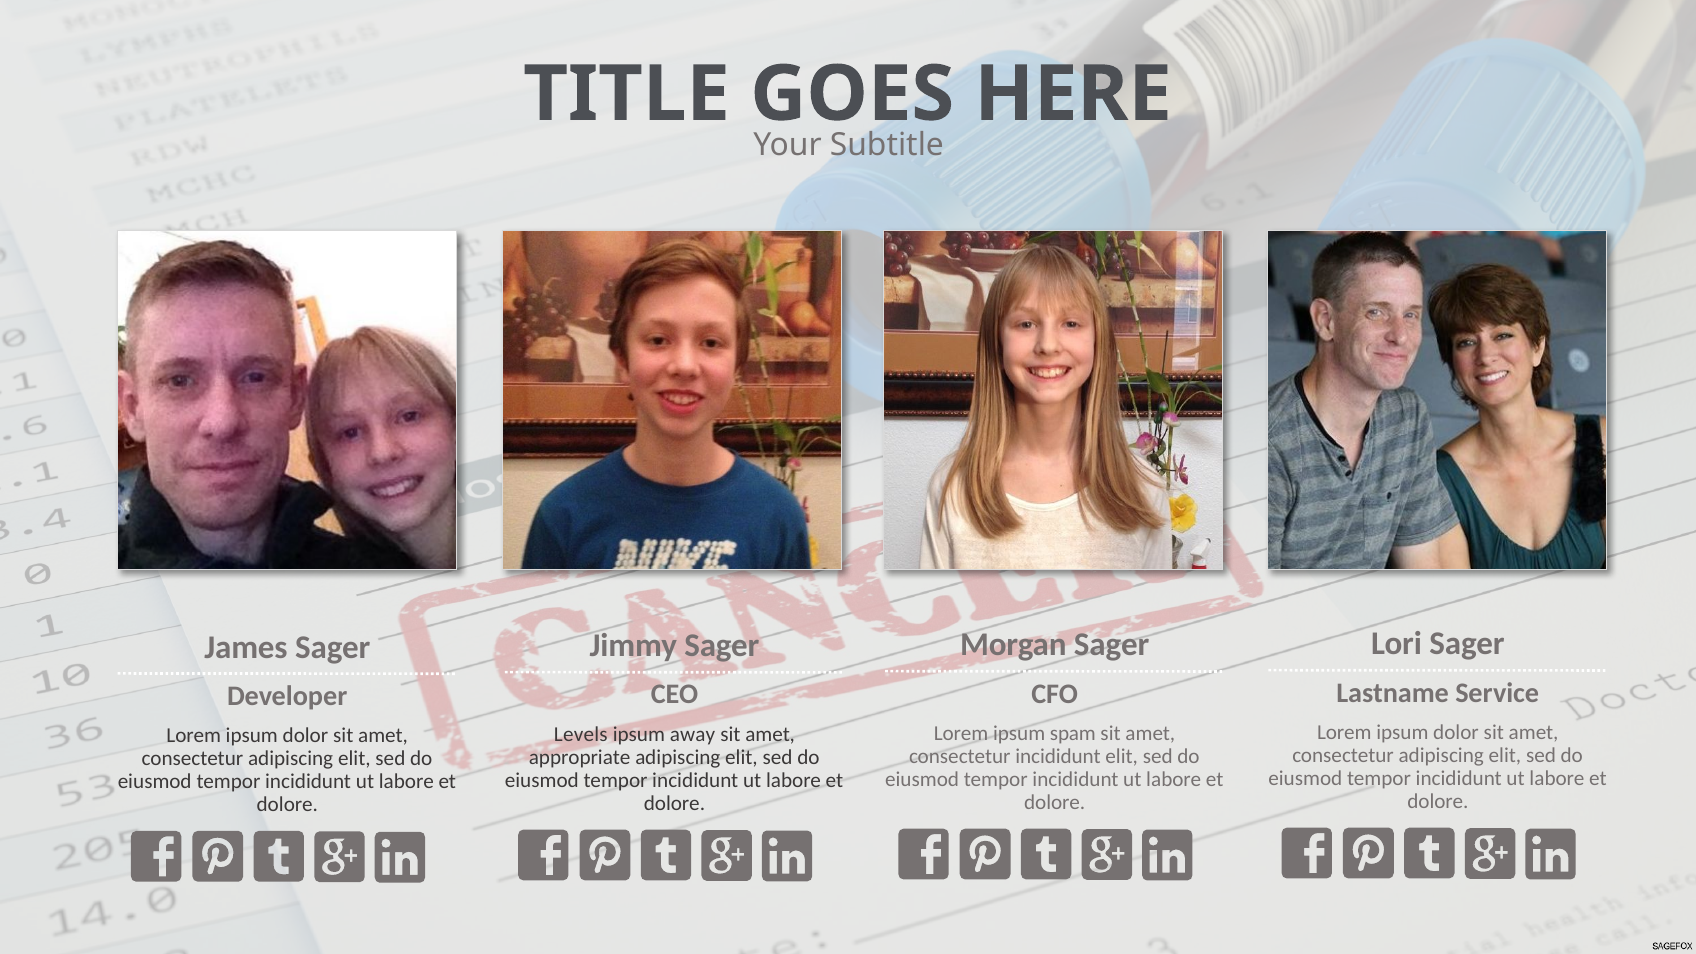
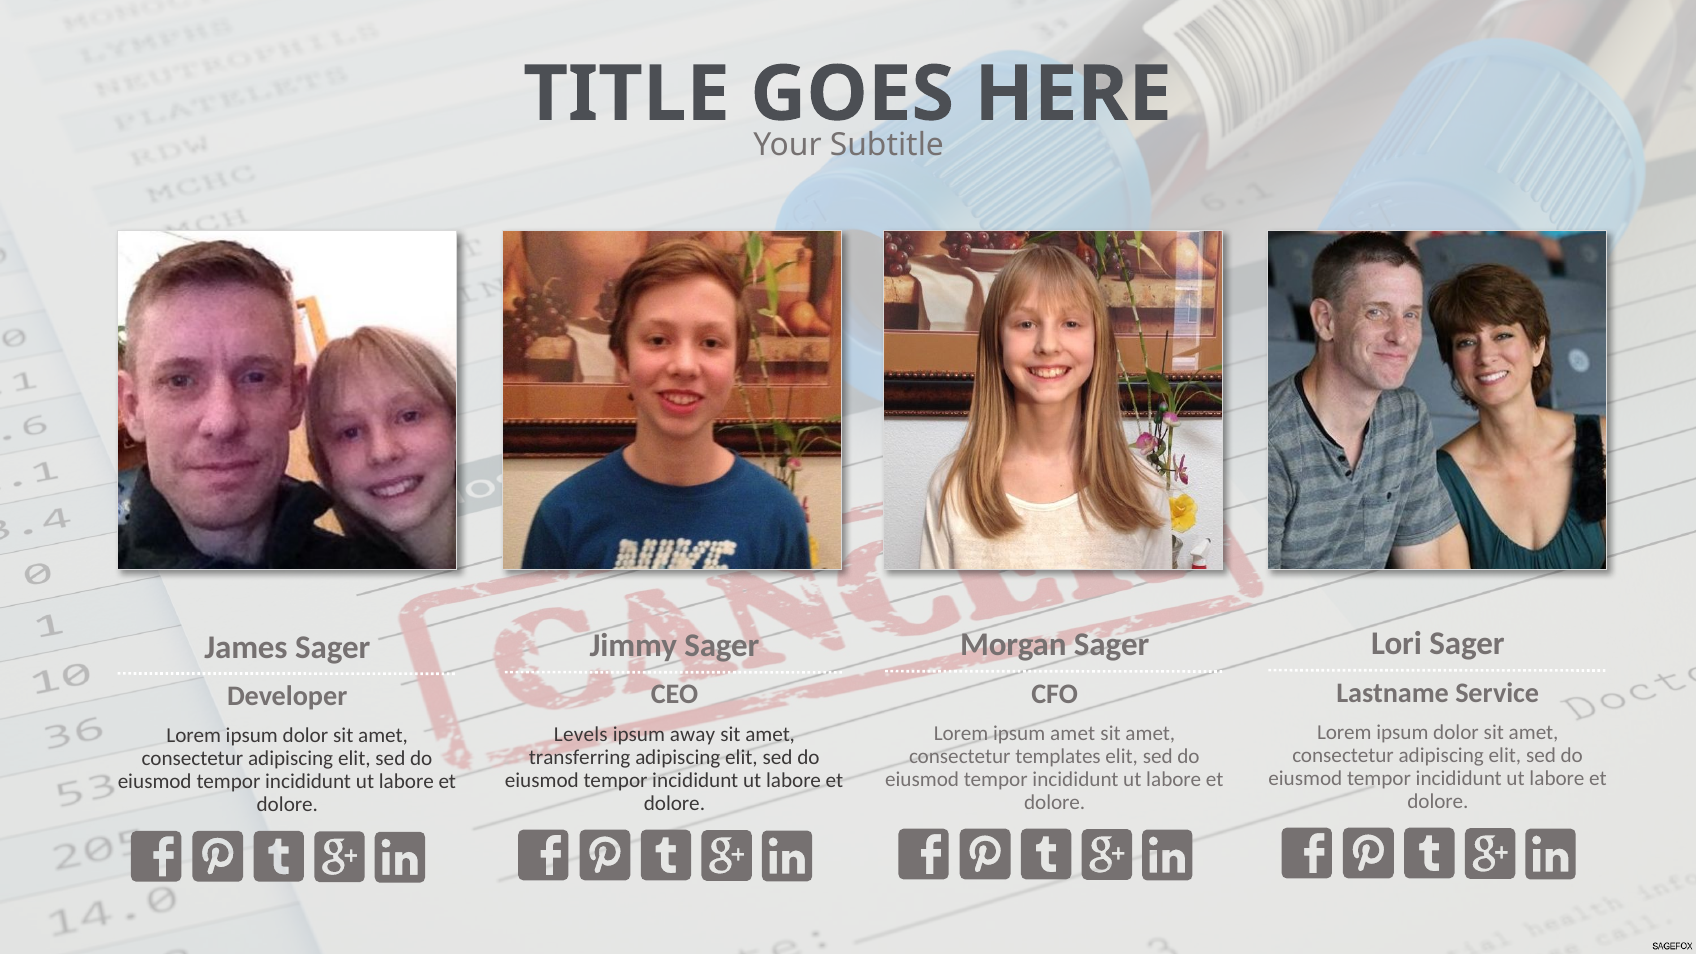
ipsum spam: spam -> amet (1073, 734)
consectetur incididunt: incididunt -> templates (1058, 756)
appropriate: appropriate -> transferring (580, 757)
